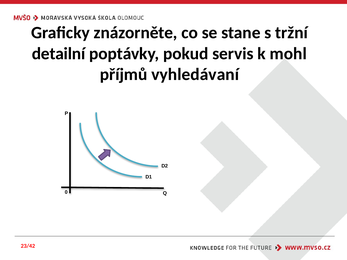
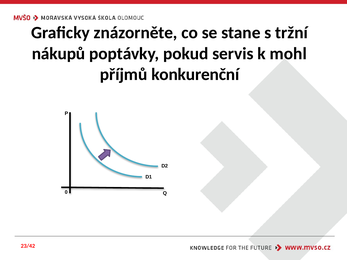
detailní: detailní -> nákupů (59, 54)
vyhledávaní: vyhledávaní -> konkurenční (195, 74)
